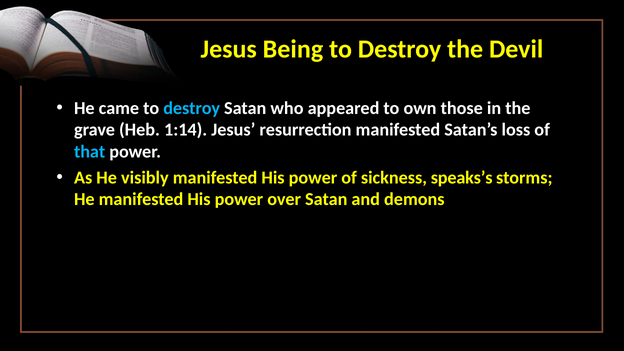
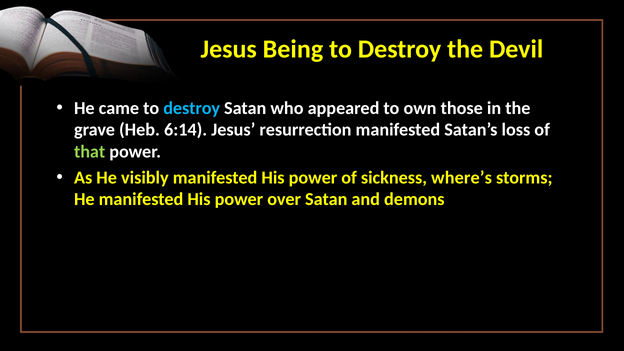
1:14: 1:14 -> 6:14 (186, 130)
that colour: light blue -> light green (90, 152)
speaks’s: speaks’s -> where’s (462, 178)
